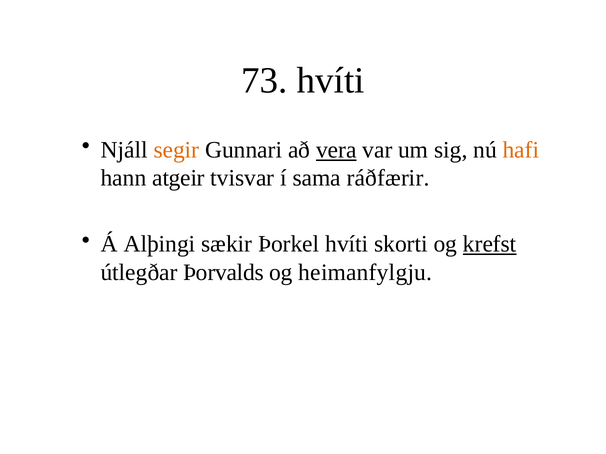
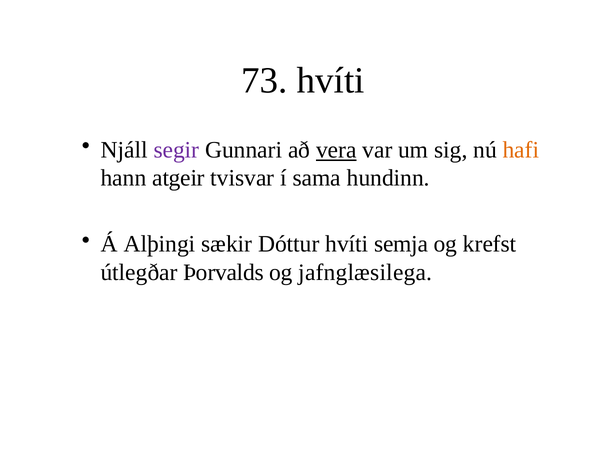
segir colour: orange -> purple (176, 150)
ráðfærir: ráðfærir -> hundinn (388, 178)
Þorkel: Þorkel -> Dóttur (289, 244)
skorti: skorti -> semja (401, 244)
krefst underline: present -> none (490, 244)
heimanfylgju: heimanfylgju -> jafnglæsilega (365, 273)
